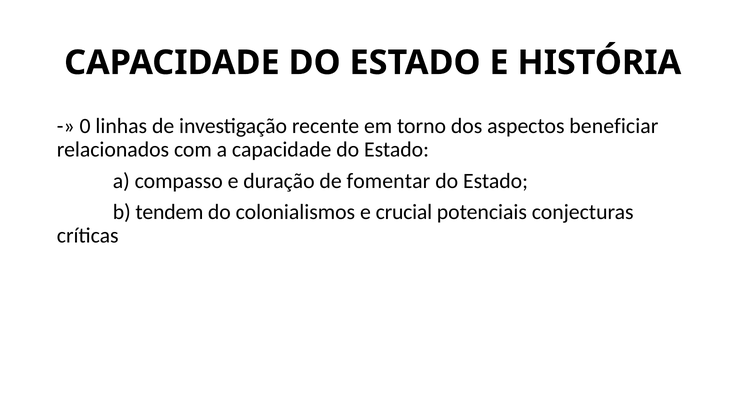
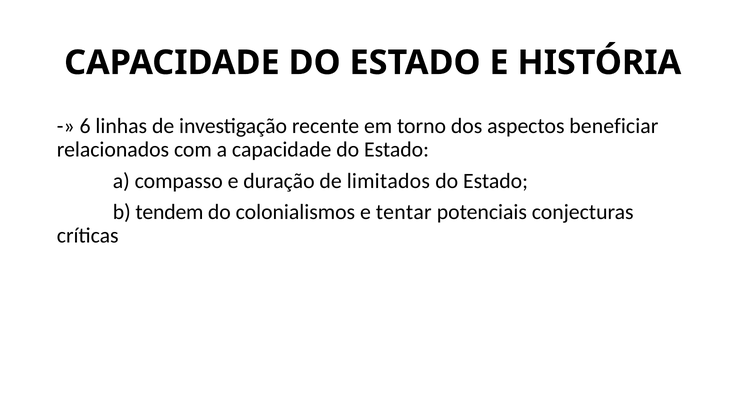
0: 0 -> 6 (85, 126)
fomentar: fomentar -> limitados (388, 181)
crucial: crucial -> tentar (404, 212)
